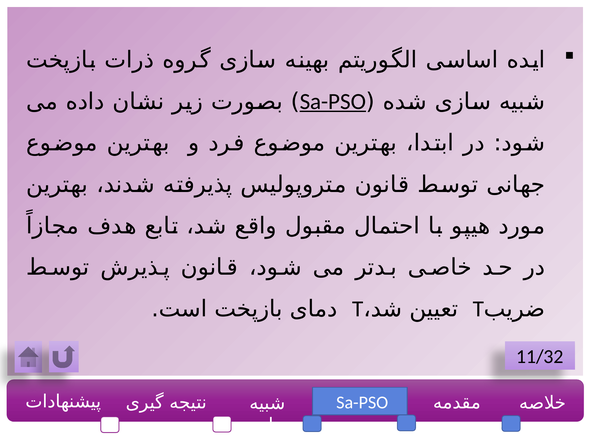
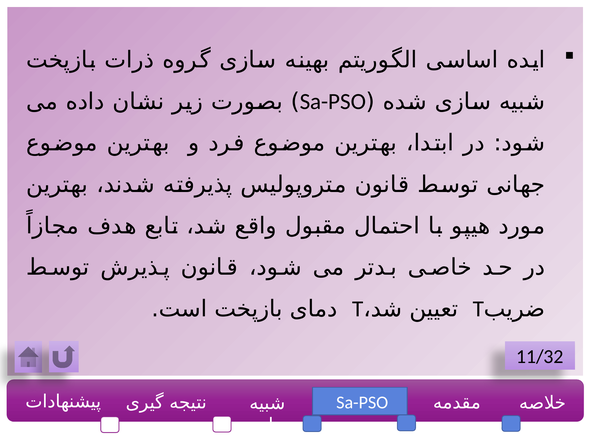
Sa-PSO underline: present -> none (333, 102)
